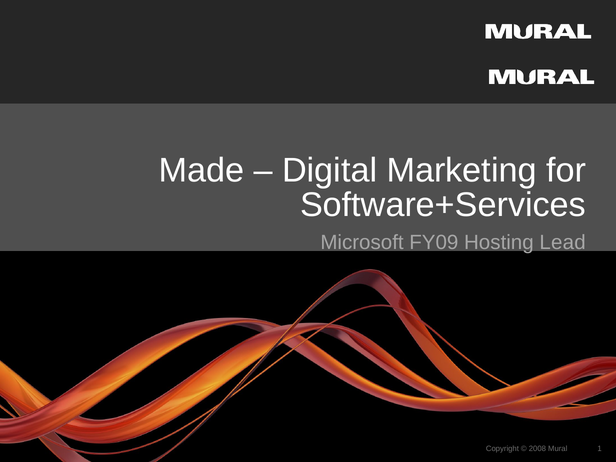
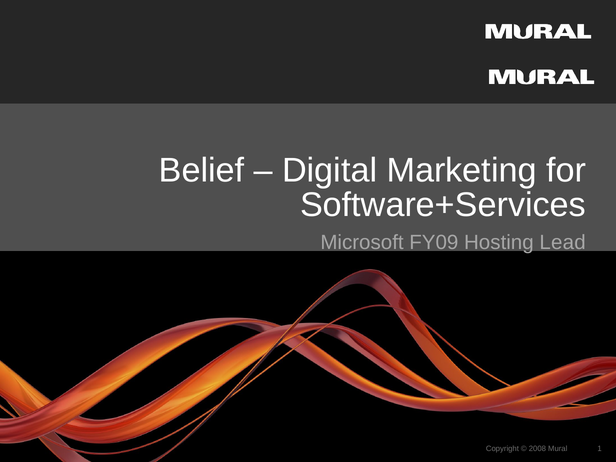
Made: Made -> Belief (201, 170)
